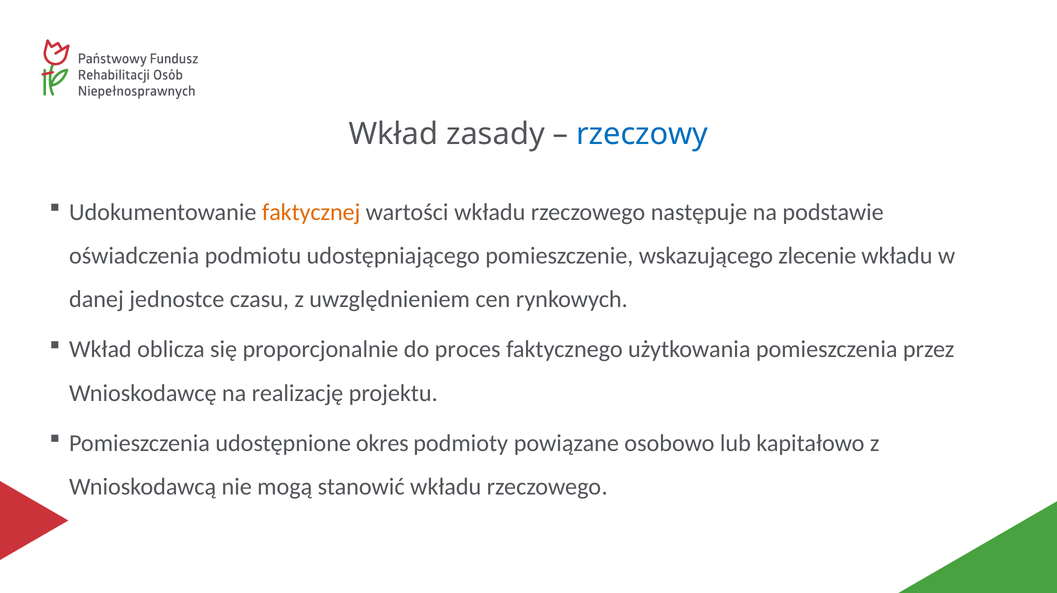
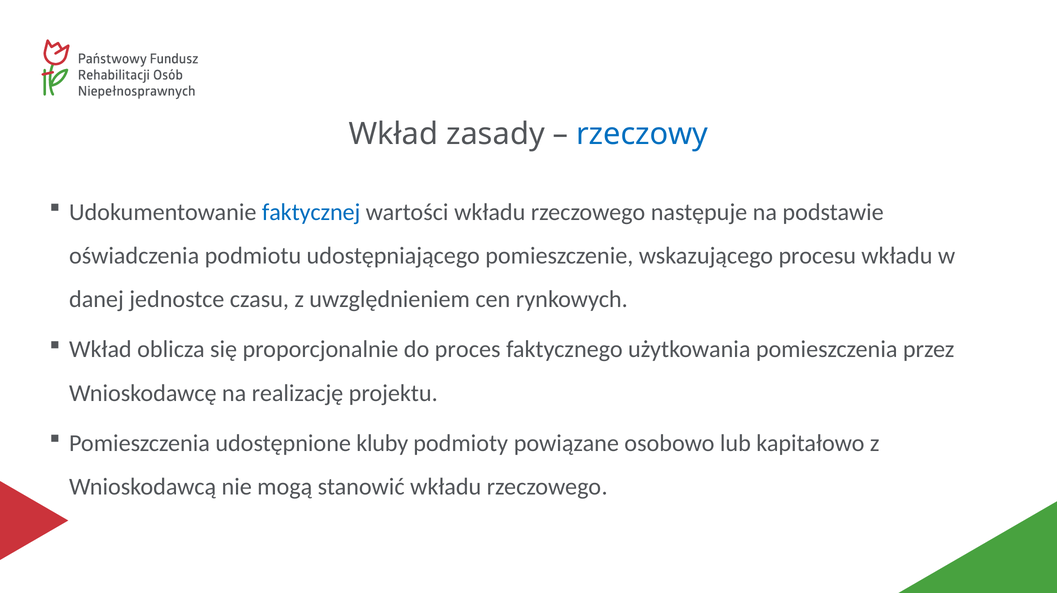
faktycznej colour: orange -> blue (311, 212)
zlecenie: zlecenie -> procesu (817, 256)
okres: okres -> kluby (382, 443)
